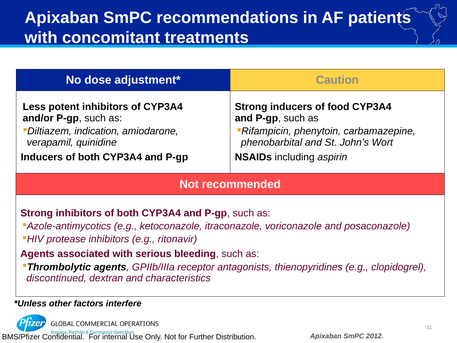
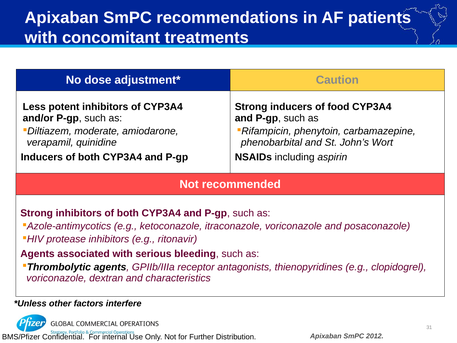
indication: indication -> moderate (97, 131)
discontinued: discontinued -> voriconazole (56, 278)
